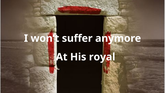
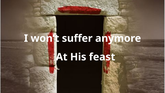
royal: royal -> feast (102, 57)
